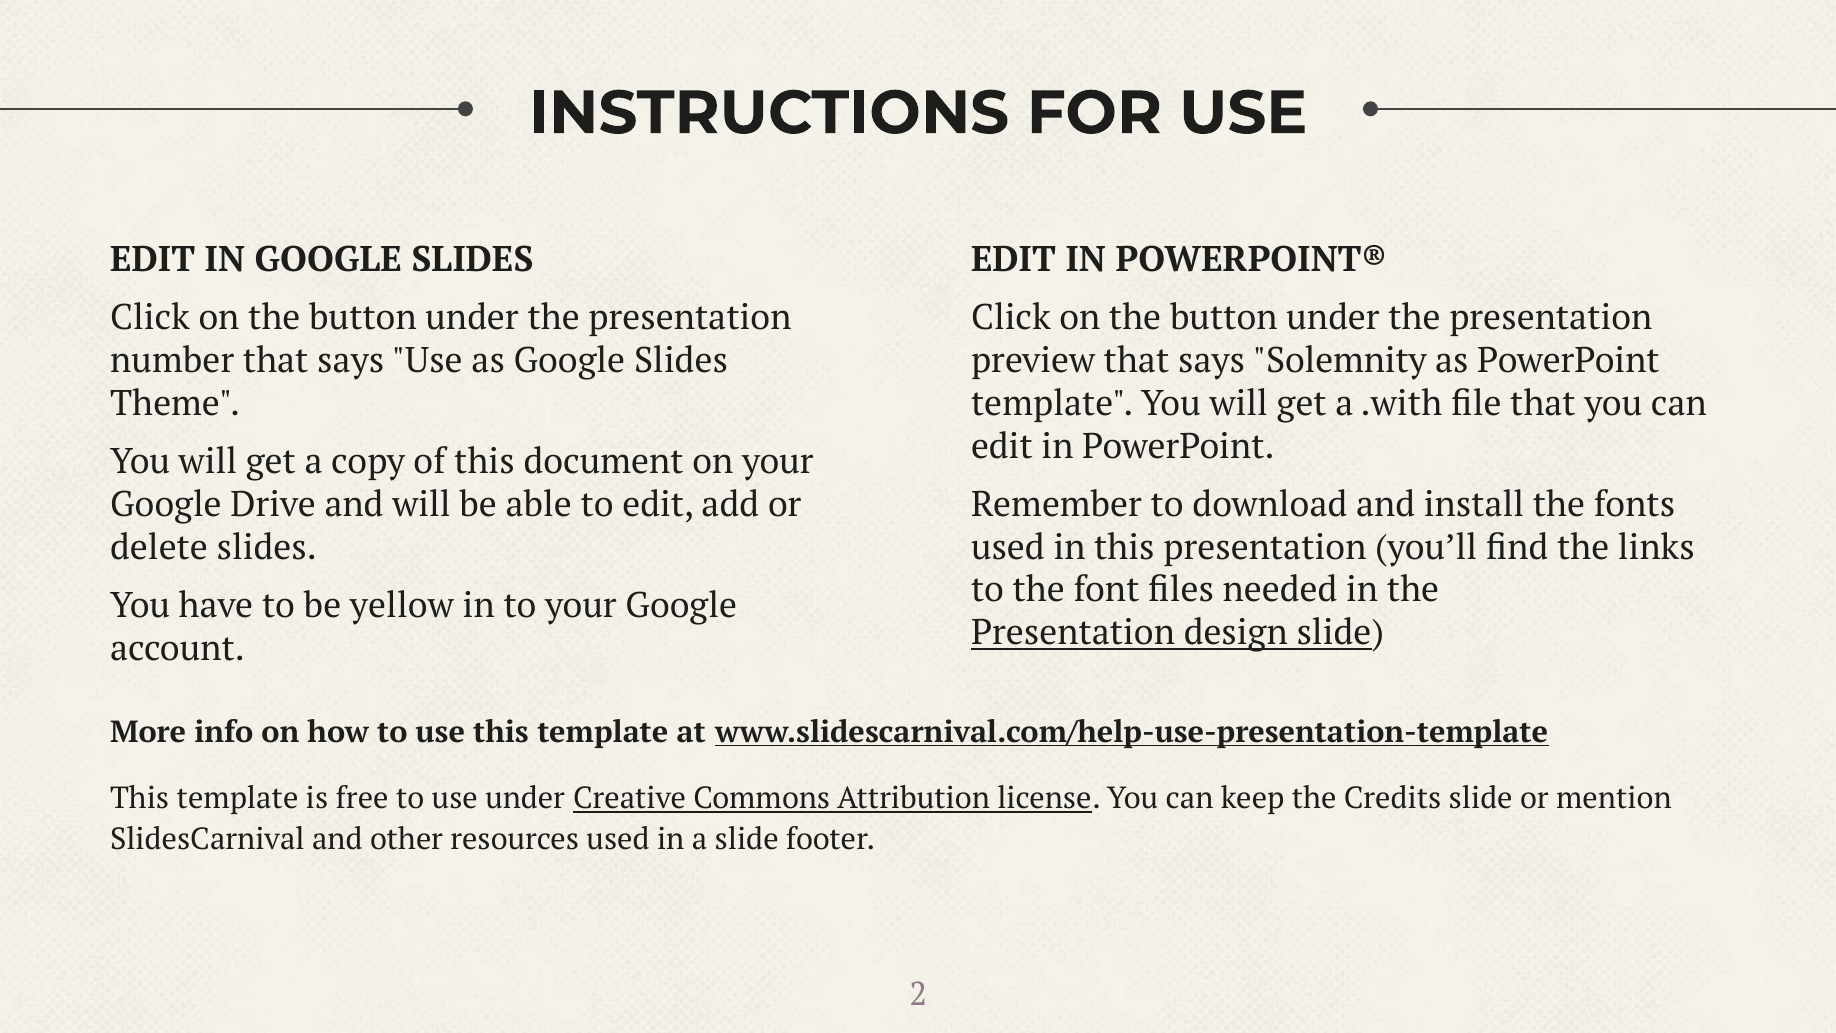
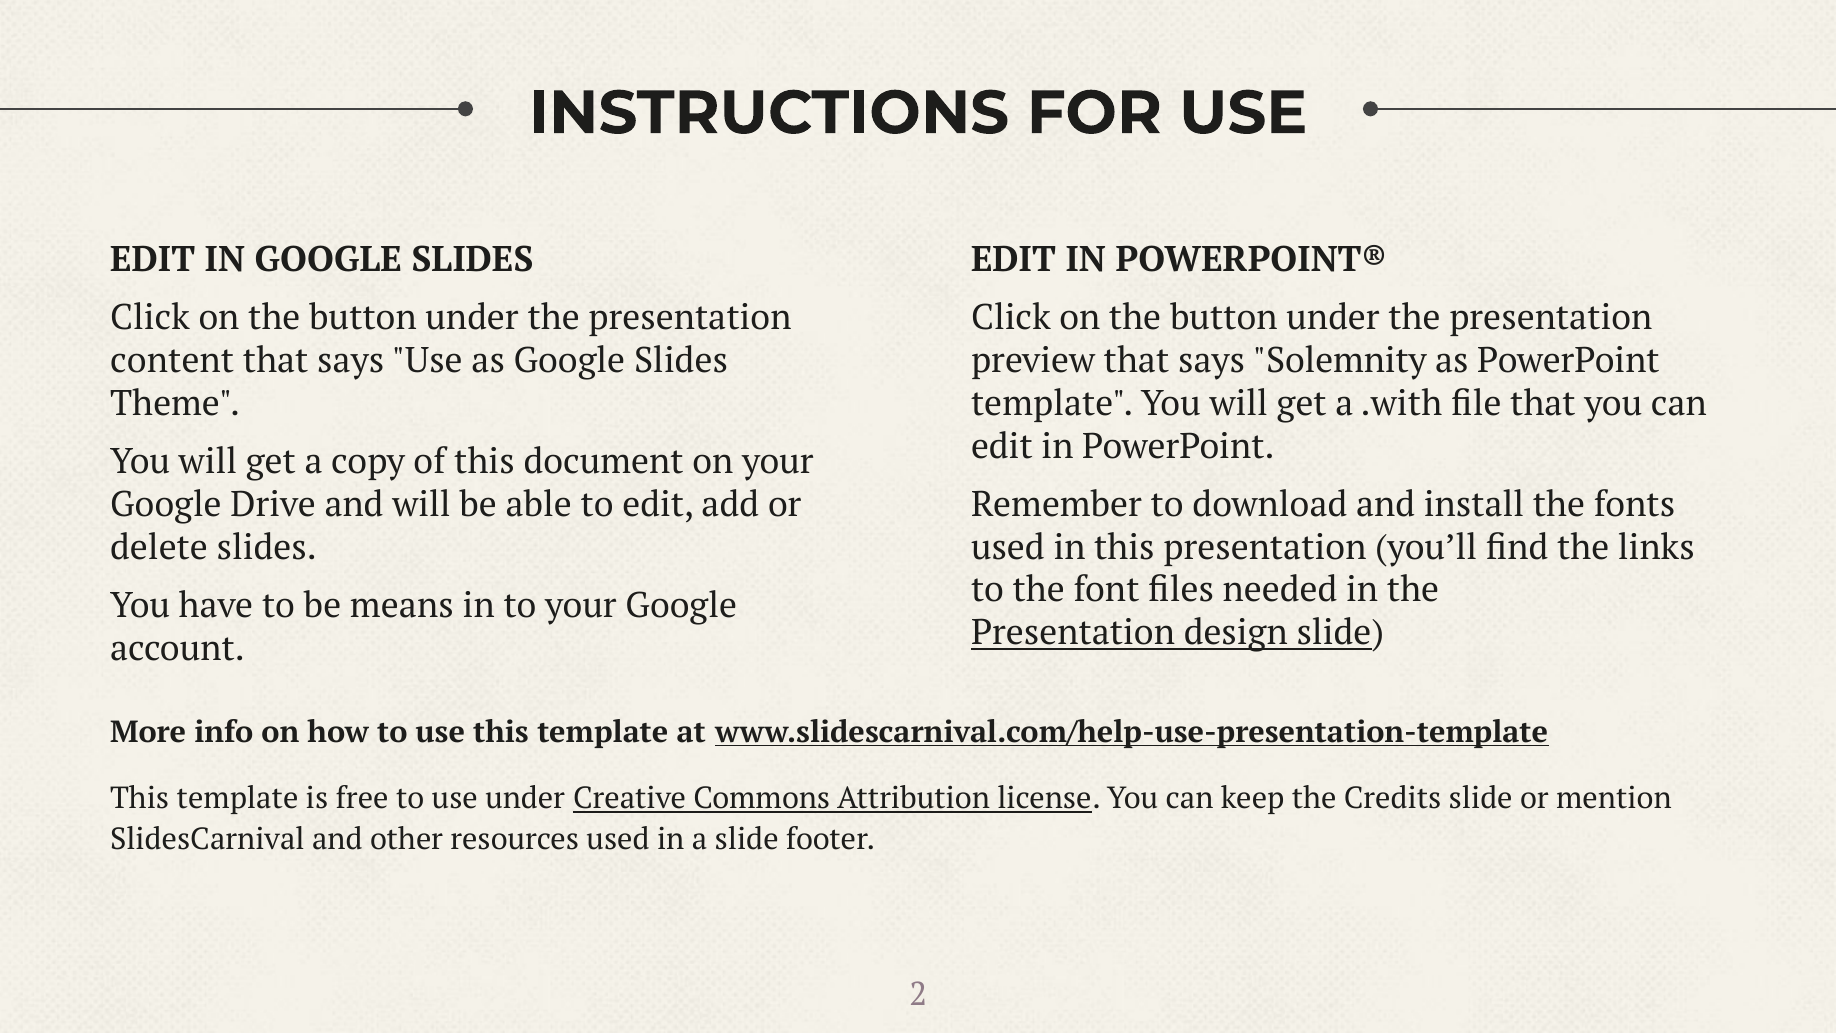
number: number -> content (172, 360)
yellow: yellow -> means (402, 605)
